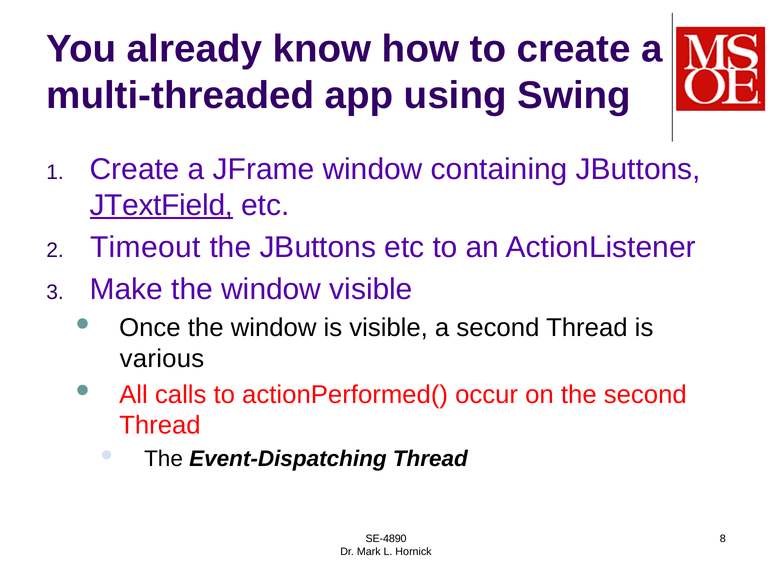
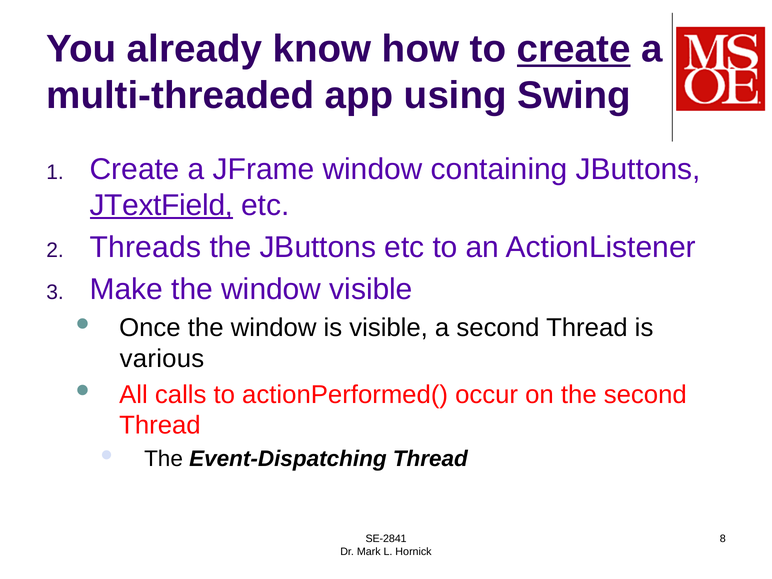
create underline: none -> present (574, 49)
Timeout: Timeout -> Threads (145, 247)
SE-4890: SE-4890 -> SE-2841 (386, 539)
